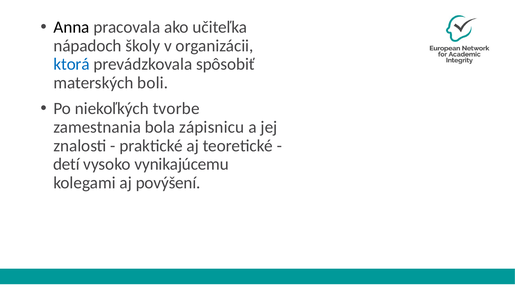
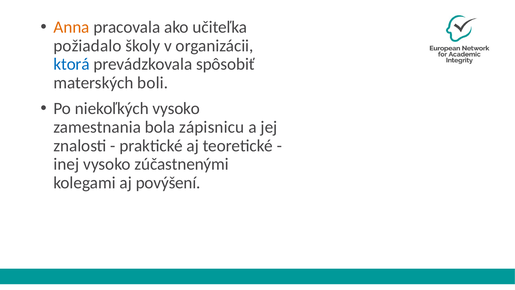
Anna colour: black -> orange (71, 27)
nápadoch: nápadoch -> požiadalo (87, 46)
niekoľkých tvorbe: tvorbe -> vysoko (176, 108)
detí: detí -> inej (66, 164)
vynikajúcemu: vynikajúcemu -> zúčastnenými (182, 164)
